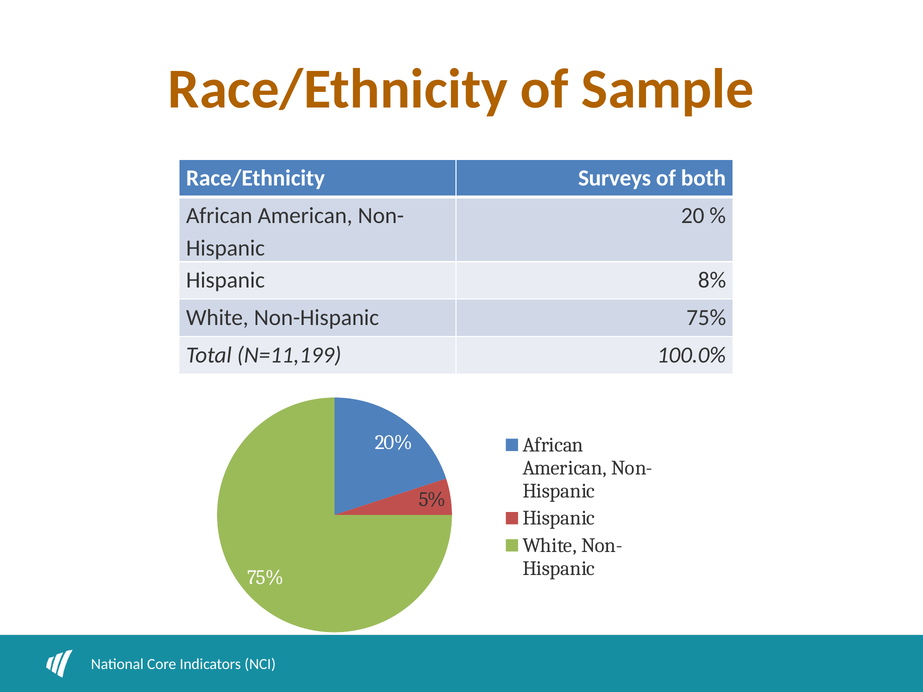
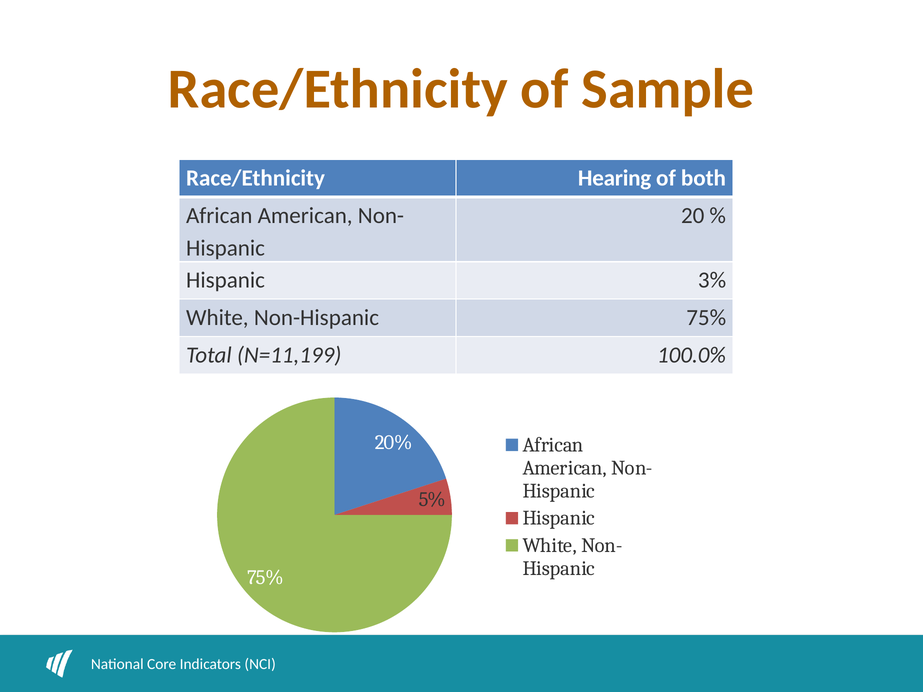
Surveys: Surveys -> Hearing (615, 178)
8%: 8% -> 3% (712, 280)
